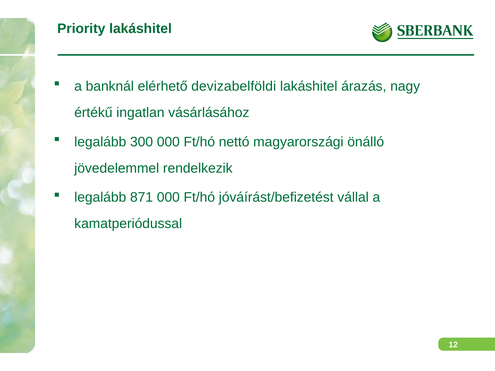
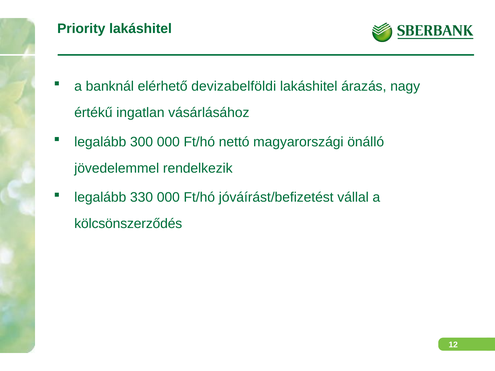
871: 871 -> 330 (142, 198)
kamatperiódussal: kamatperiódussal -> kölcsönszerződés (128, 224)
